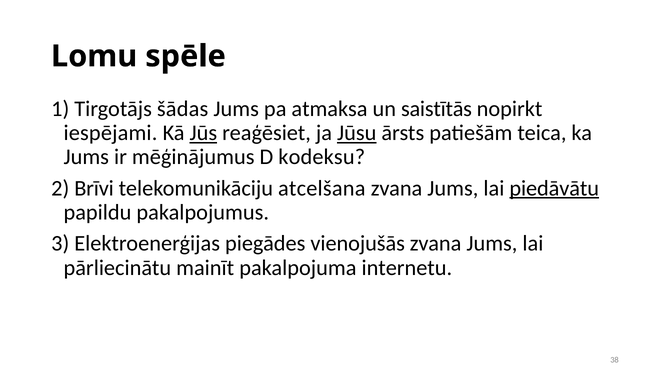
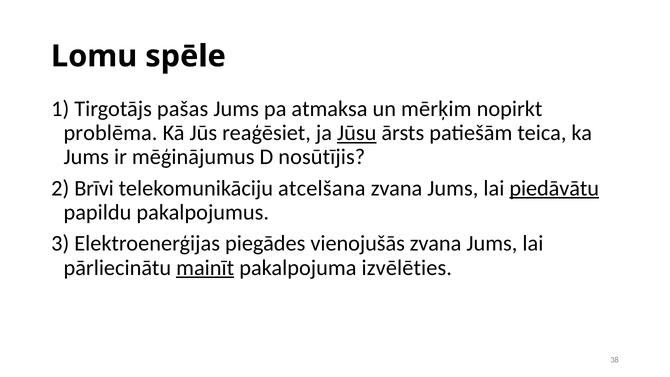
šādas: šādas -> pašas (183, 109)
saistītās: saistītās -> mērķim (436, 109)
iespējami: iespējami -> problēma (111, 133)
Jūs underline: present -> none (203, 133)
kodeksu: kodeksu -> nosūtījis (322, 157)
mainīt underline: none -> present (205, 268)
internetu: internetu -> izvēlēties (407, 268)
